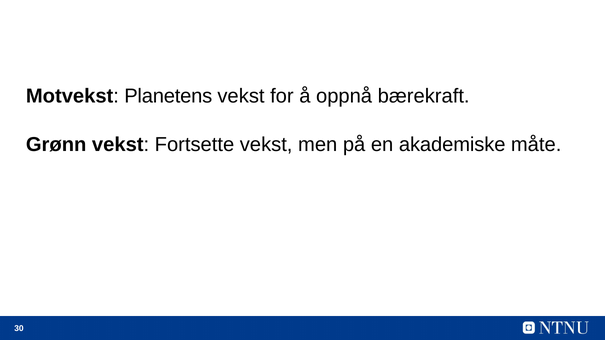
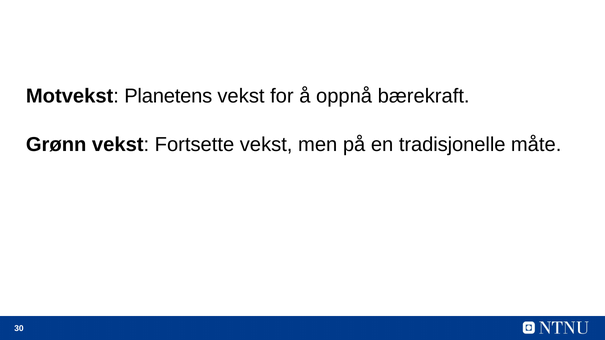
akademiske: akademiske -> tradisjonelle (452, 145)
